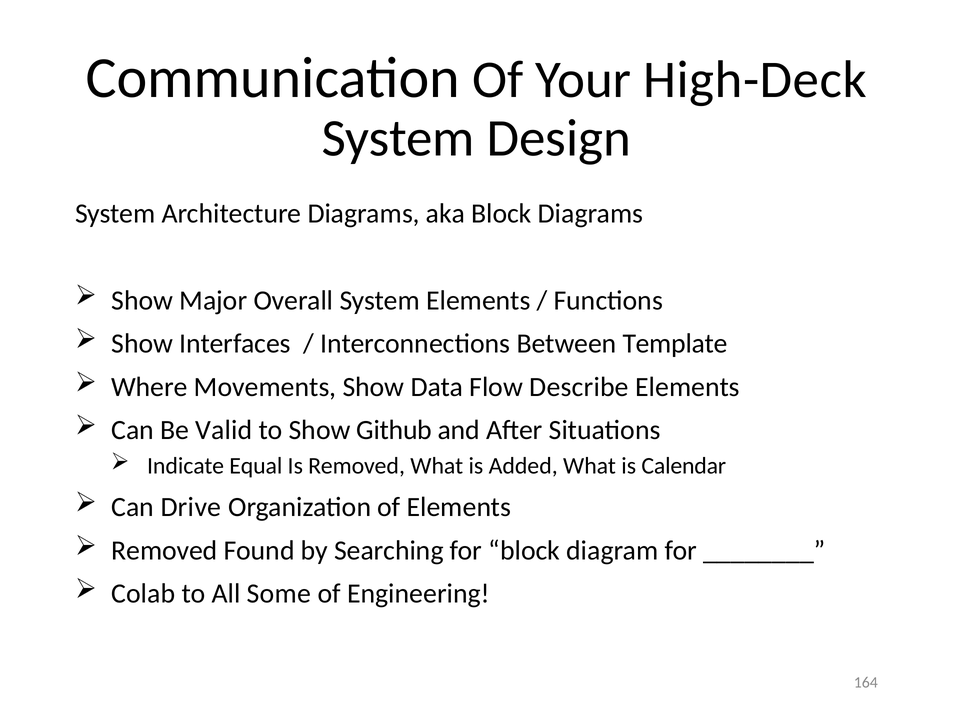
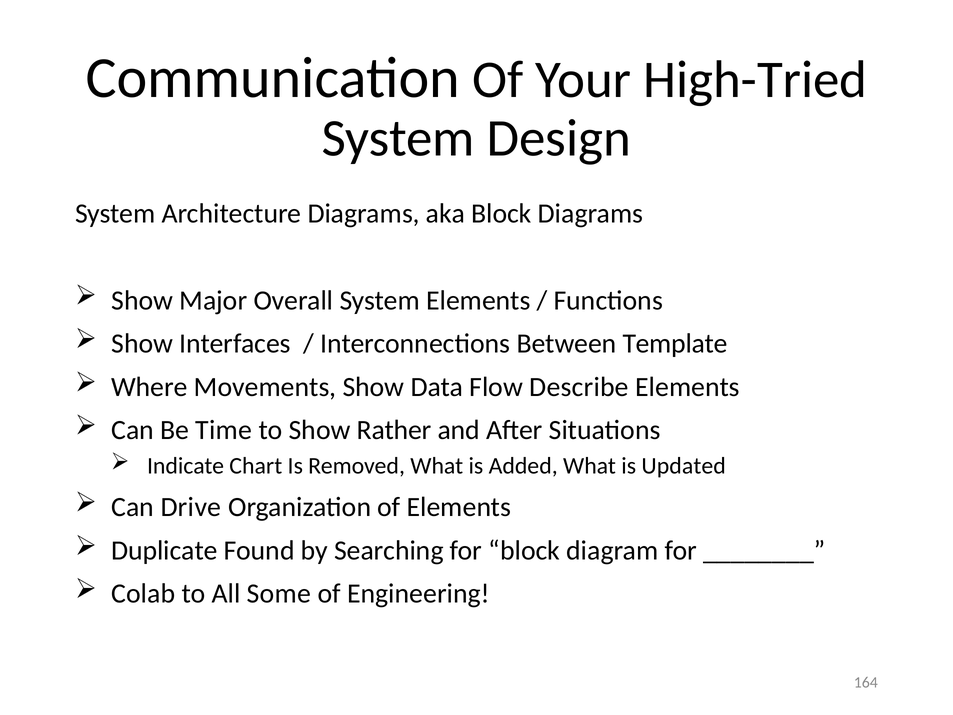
High-Deck: High-Deck -> High-Tried (755, 80)
Valid: Valid -> Time (224, 430)
Github: Github -> Rather (394, 430)
Equal: Equal -> Chart (256, 466)
Calendar: Calendar -> Updated (684, 466)
Removed: Removed -> Duplicate (164, 550)
